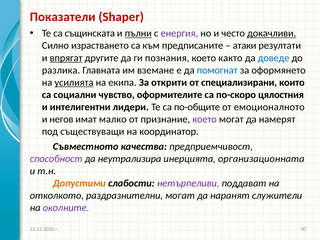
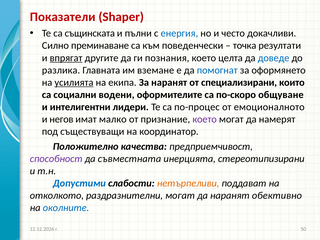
пълни underline: present -> none (138, 33)
енергия colour: purple -> blue (179, 33)
докачливи underline: present -> none (272, 33)
израстването: израстването -> преминаване (100, 46)
предписаните: предписаните -> поведенчески (193, 46)
атаки: атаки -> точка (245, 46)
както: както -> целта (231, 58)
За открити: открити -> наранят (169, 82)
чувство: чувство -> водени (117, 95)
цялостния: цялостния -> общуване (281, 95)
по-общите: по-общите -> по-процес (197, 107)
Съвместното: Съвместното -> Положително (86, 147)
неутрализира: неутрализира -> съвместната (129, 159)
организационната: организационната -> стереотипизирани (261, 159)
Допустими colour: orange -> blue (79, 183)
нетърпеливи colour: purple -> orange (188, 183)
служители: служители -> обективно (277, 196)
околните colour: purple -> blue (66, 208)
